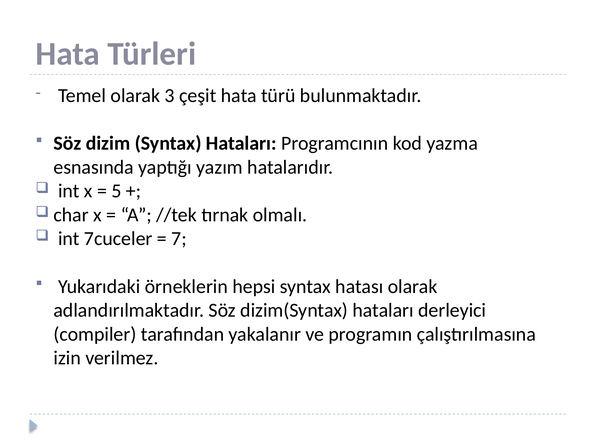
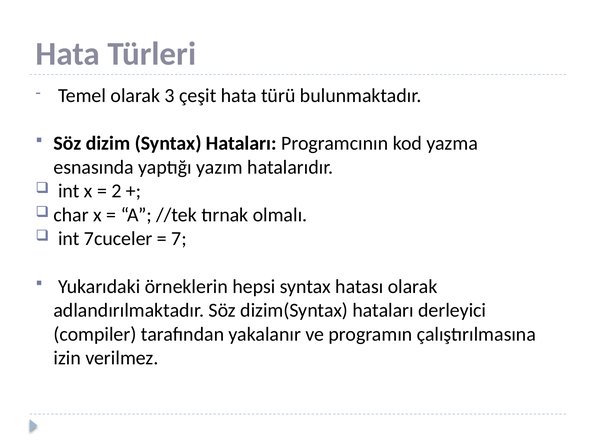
5: 5 -> 2 (116, 191)
